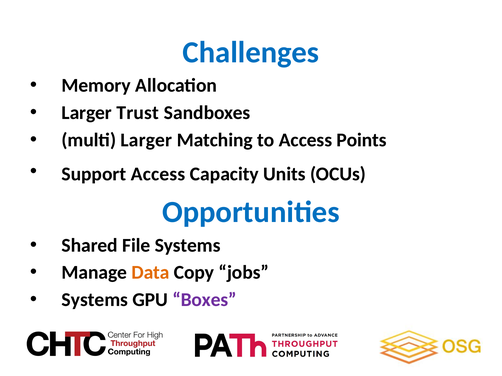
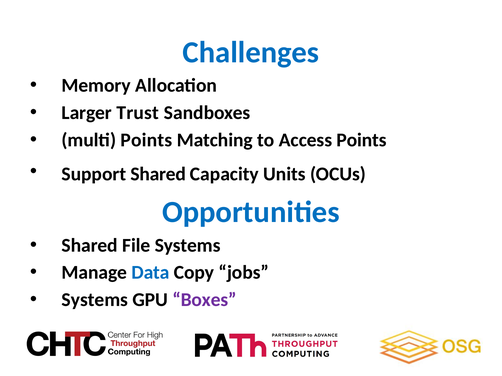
multi Larger: Larger -> Points (146, 140)
Support Access: Access -> Shared (158, 174)
Data colour: orange -> blue (150, 273)
